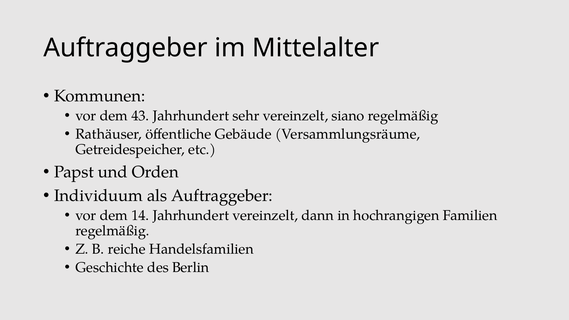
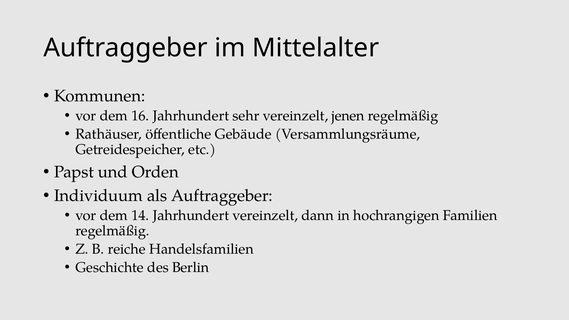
43: 43 -> 16 (140, 116)
siano: siano -> jenen (348, 116)
